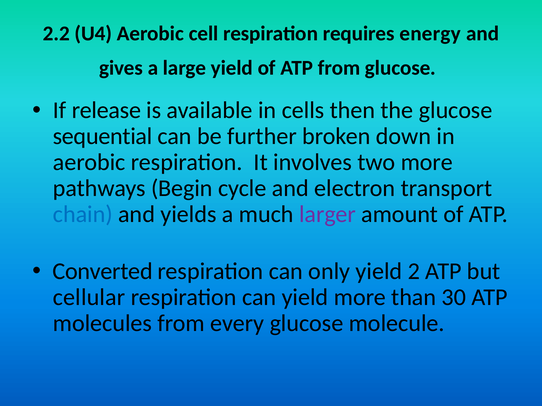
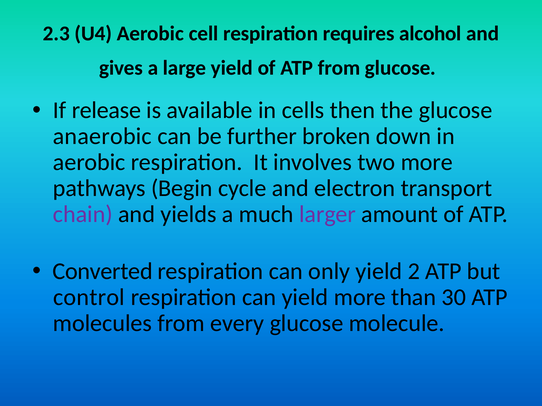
2.2: 2.2 -> 2.3 (56, 34)
energy: energy -> alcohol (430, 34)
sequential: sequential -> anaerobic (102, 136)
chain colour: blue -> purple (83, 215)
cellular: cellular -> control (89, 297)
